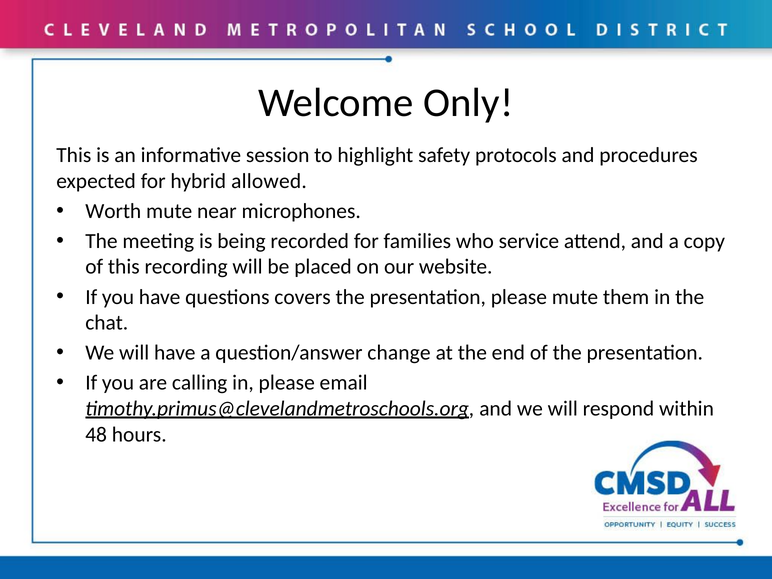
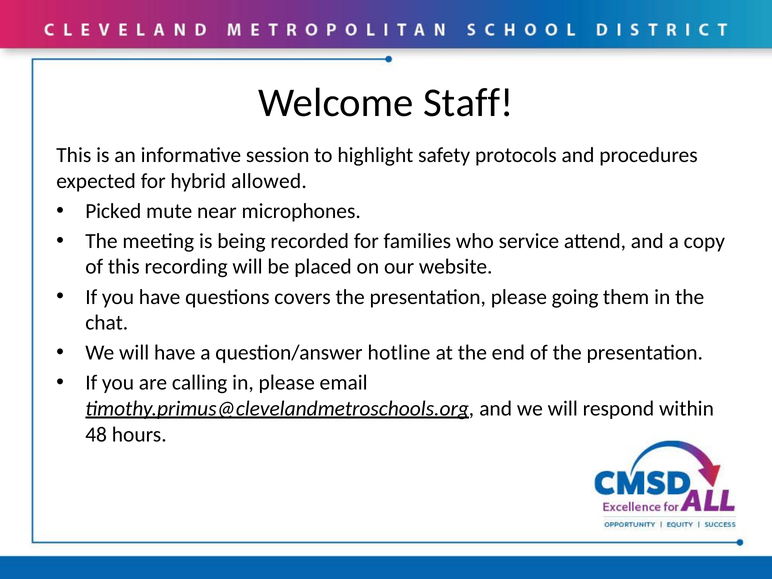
Only: Only -> Staff (468, 103)
Worth: Worth -> Picked (113, 211)
please mute: mute -> going (575, 297)
change: change -> hotline (399, 353)
